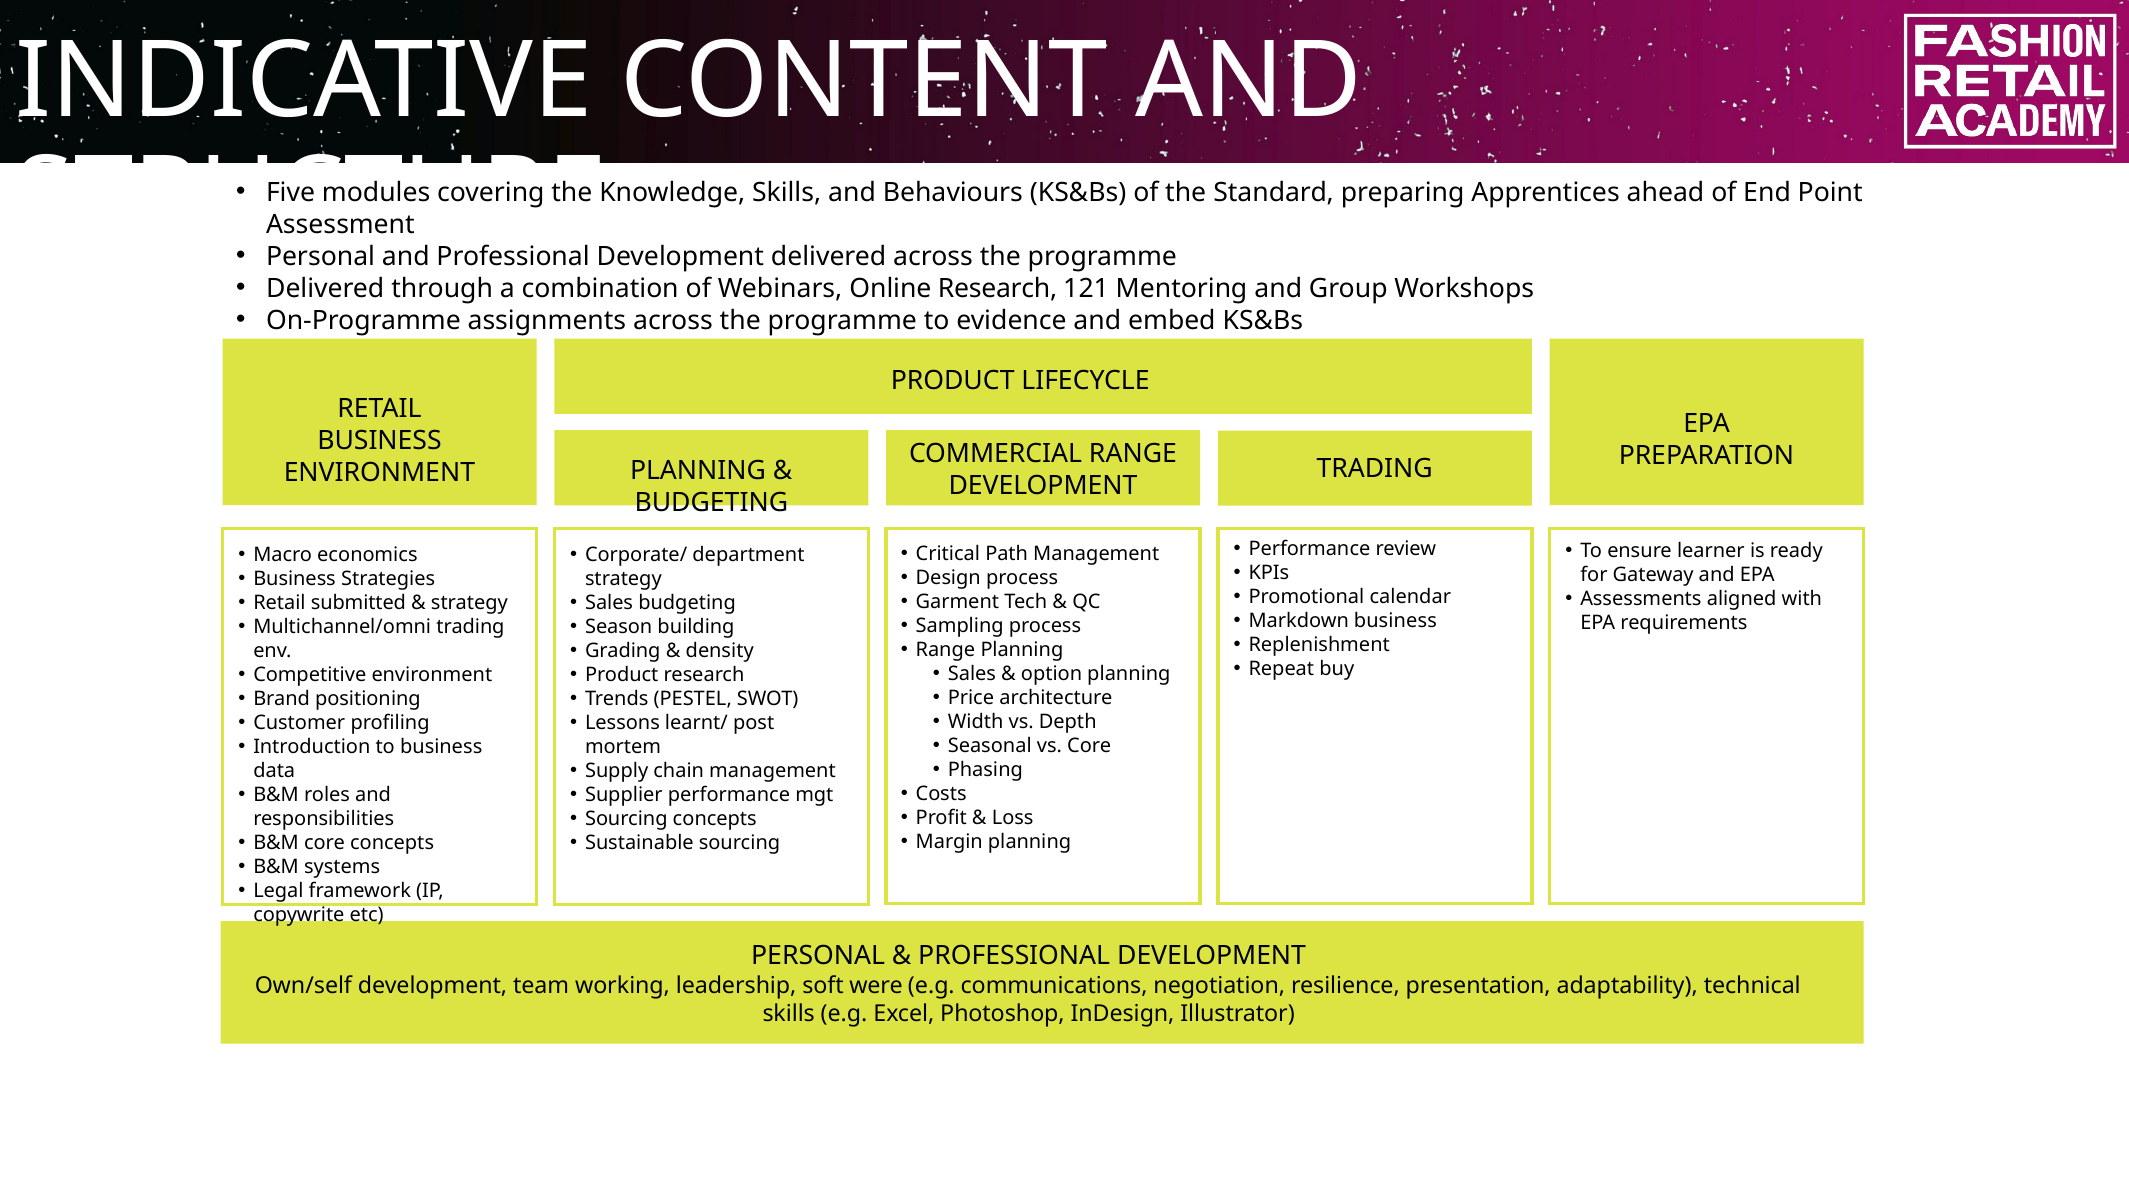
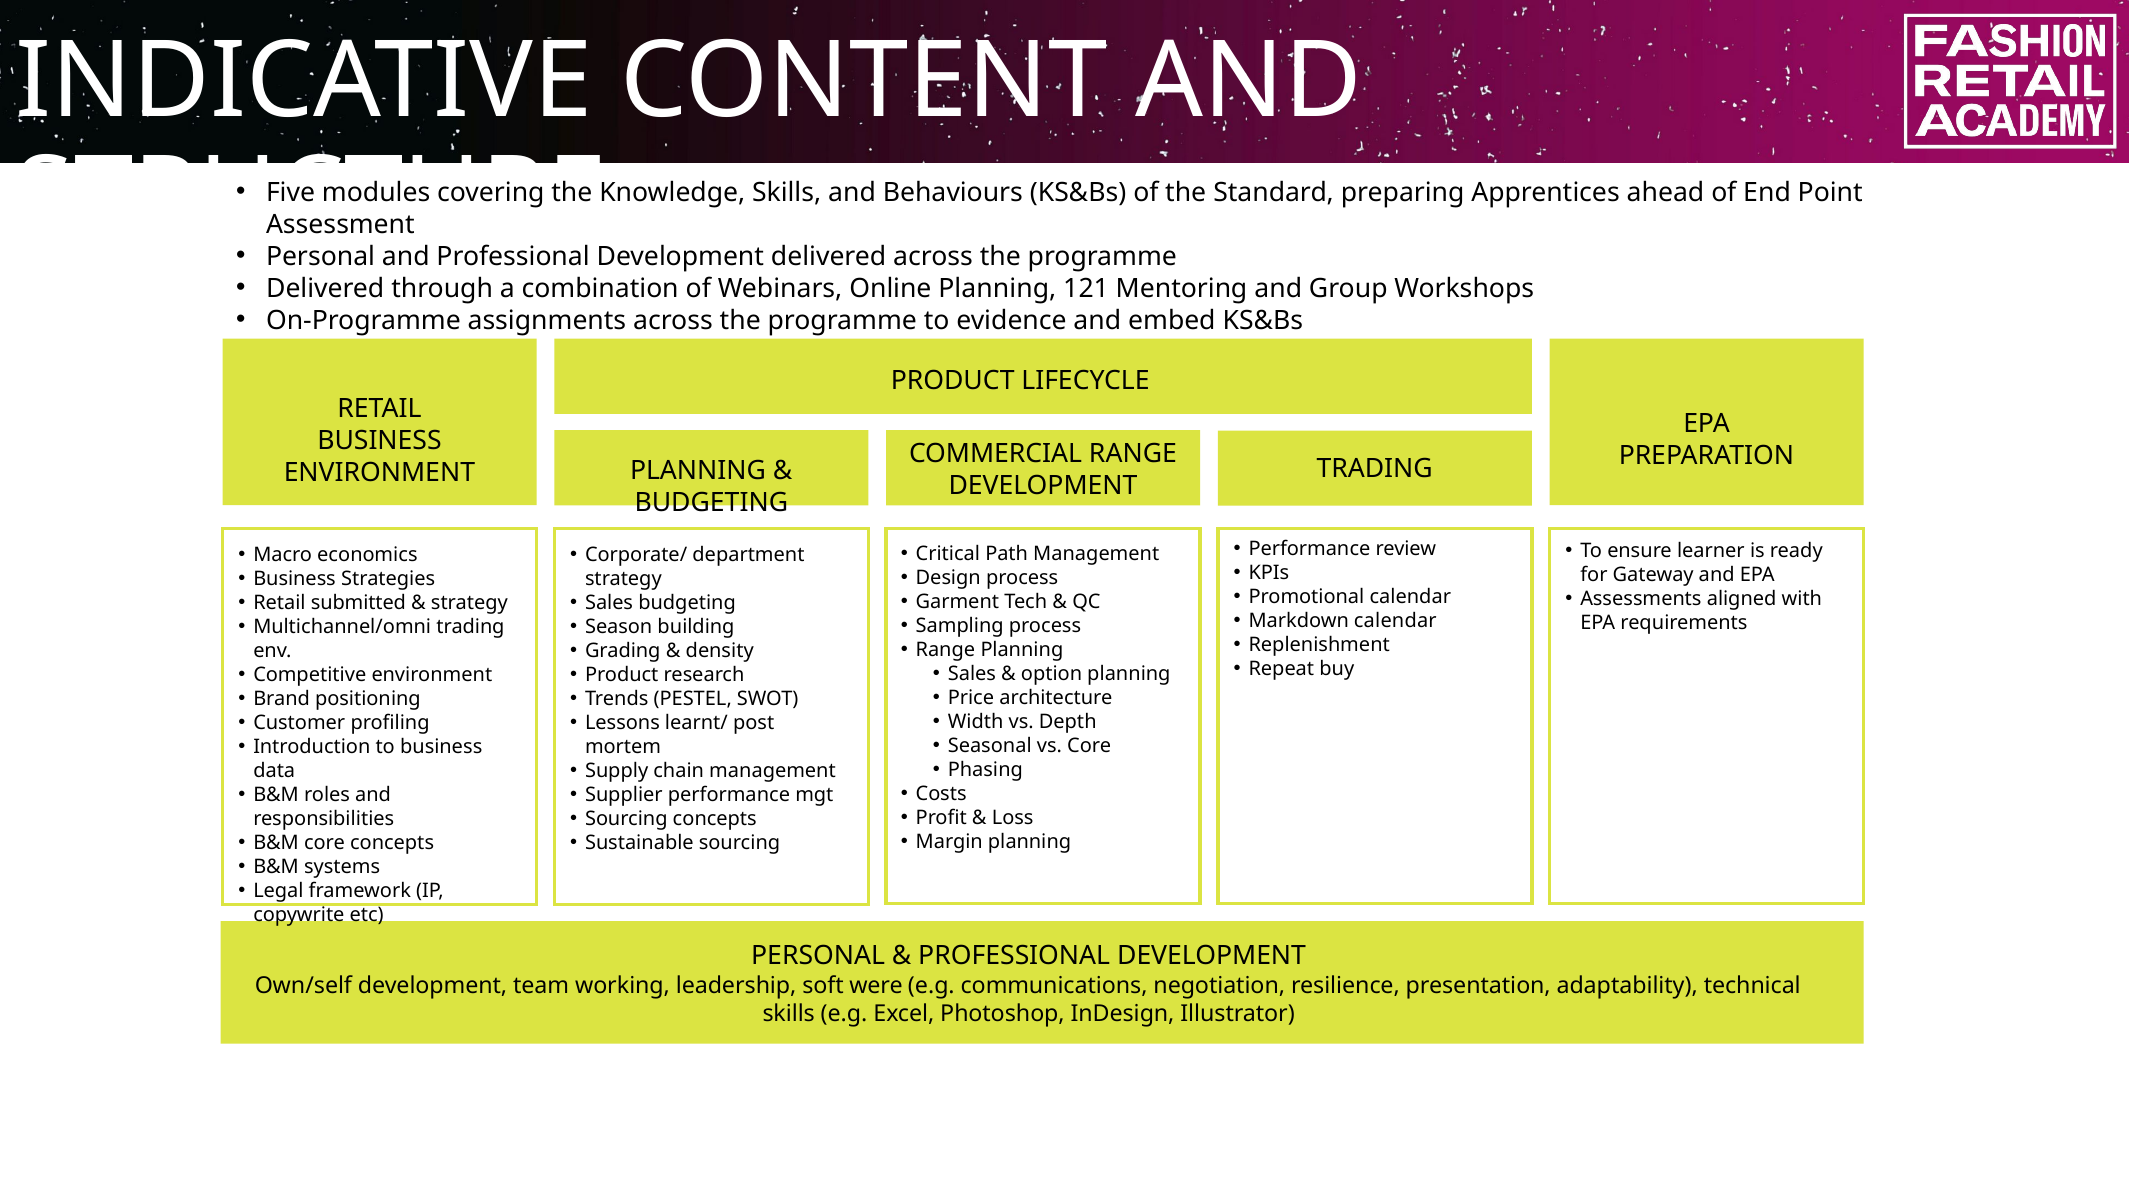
Online Research: Research -> Planning (997, 288)
Markdown business: business -> calendar (1395, 621)
